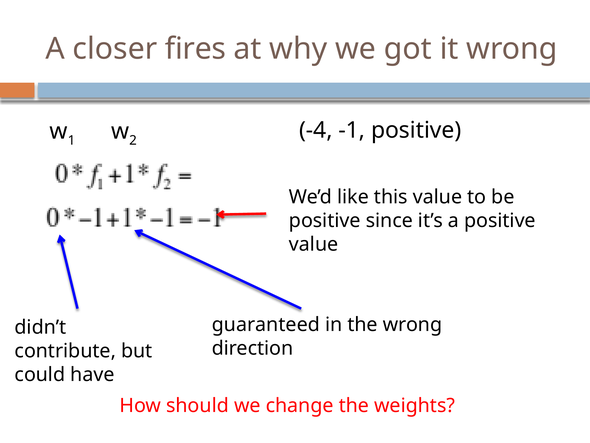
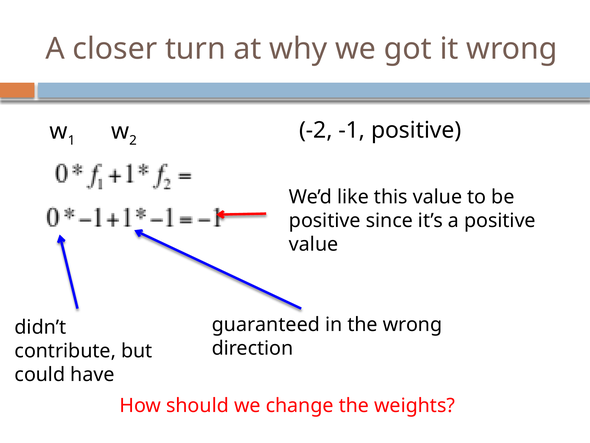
fires: fires -> turn (195, 49)
-4: -4 -> -2 (316, 130)
